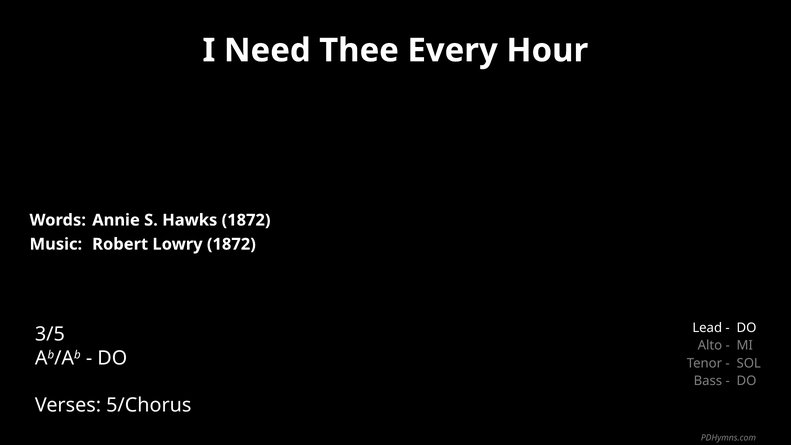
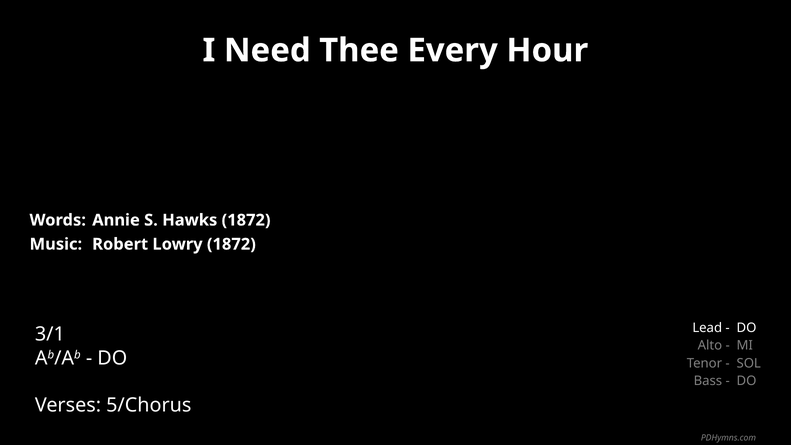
3/5: 3/5 -> 3/1 (50, 334)
